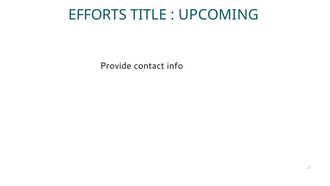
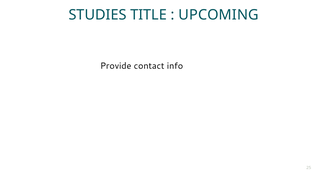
EFFORTS: EFFORTS -> STUDIES (98, 15)
